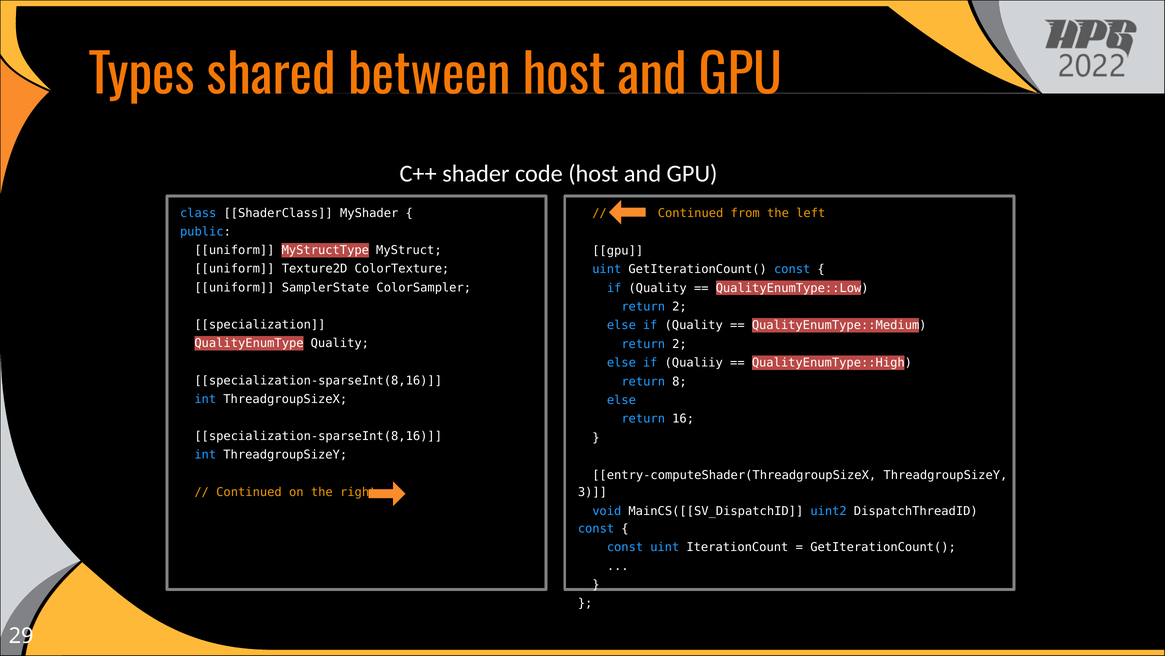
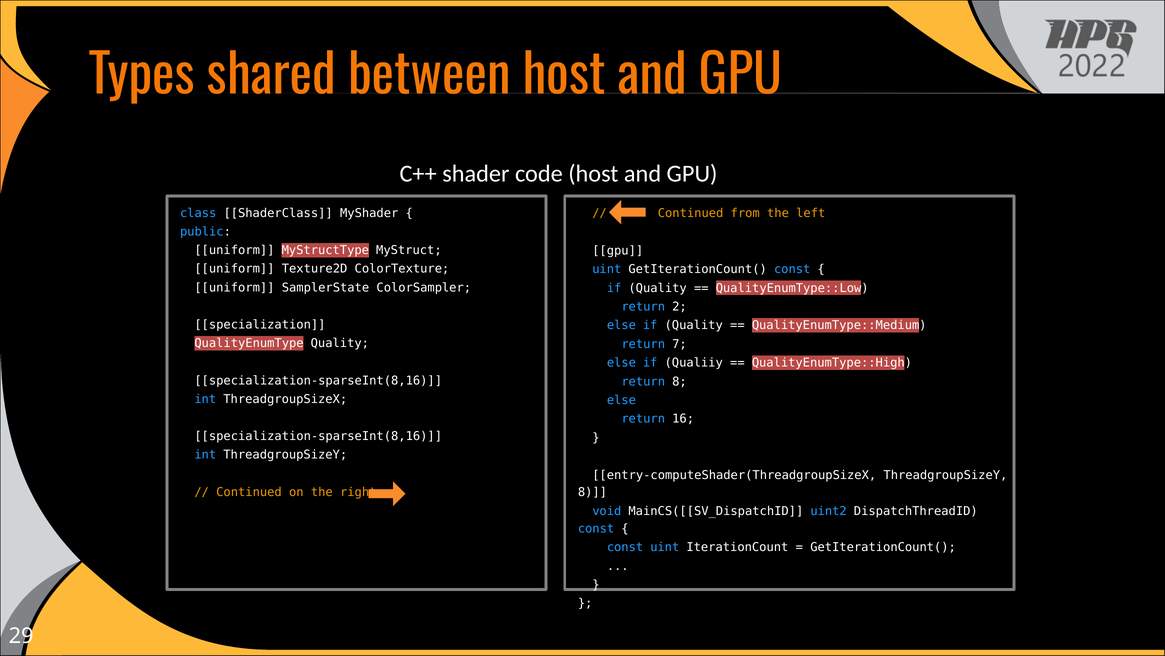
2: 2 -> 7 (679, 344)
3: 3 -> 8 (592, 492)
